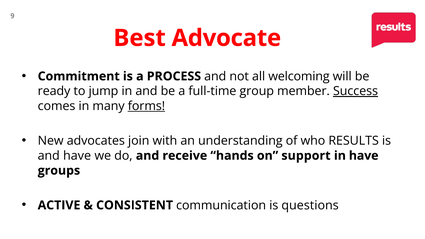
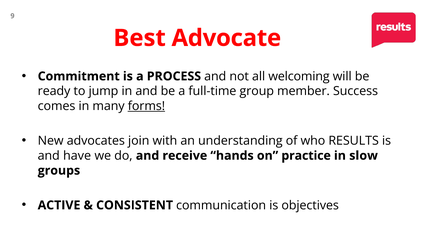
Success underline: present -> none (356, 91)
support: support -> practice (306, 156)
in have: have -> slow (364, 156)
questions: questions -> objectives (310, 205)
